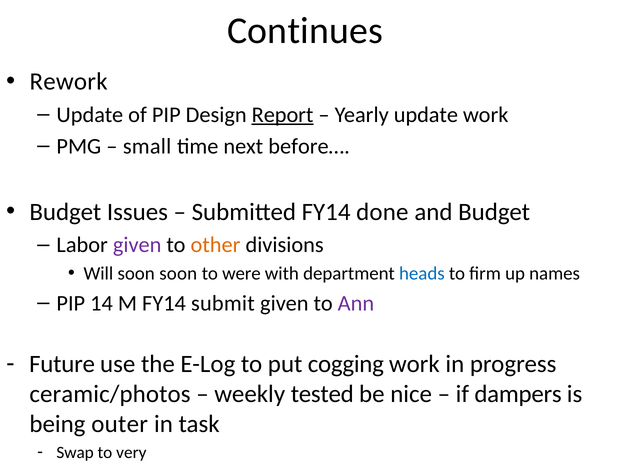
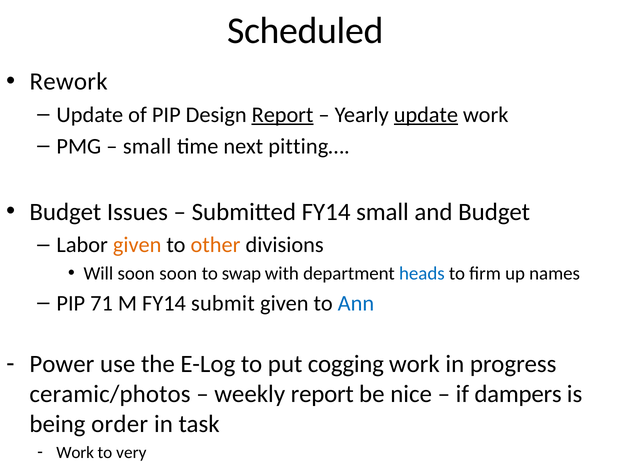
Continues: Continues -> Scheduled (305, 31)
update underline: none -> present (426, 115)
before…: before… -> pitting… (309, 146)
FY14 done: done -> small (382, 212)
given colour: purple -> orange (137, 245)
were: were -> swap (241, 274)
14: 14 -> 71 (102, 303)
Ann colour: purple -> blue (356, 303)
Future: Future -> Power (62, 364)
weekly tested: tested -> report (322, 394)
outer: outer -> order (120, 424)
Swap: Swap -> Work (75, 453)
